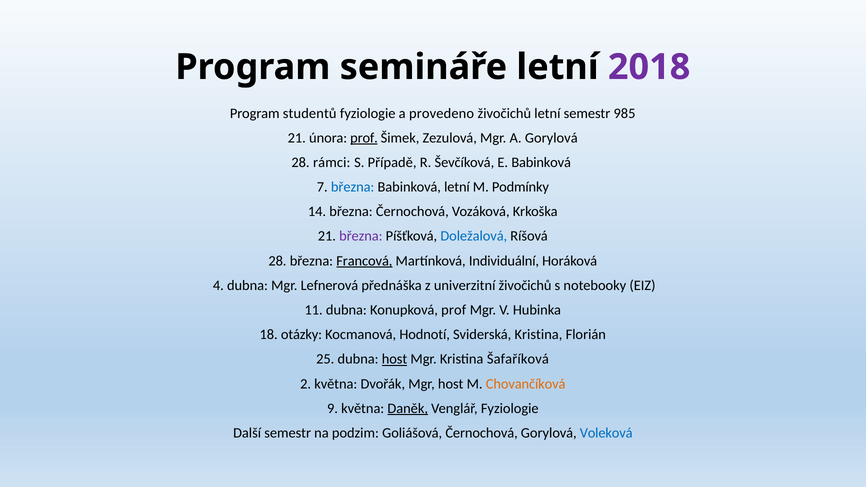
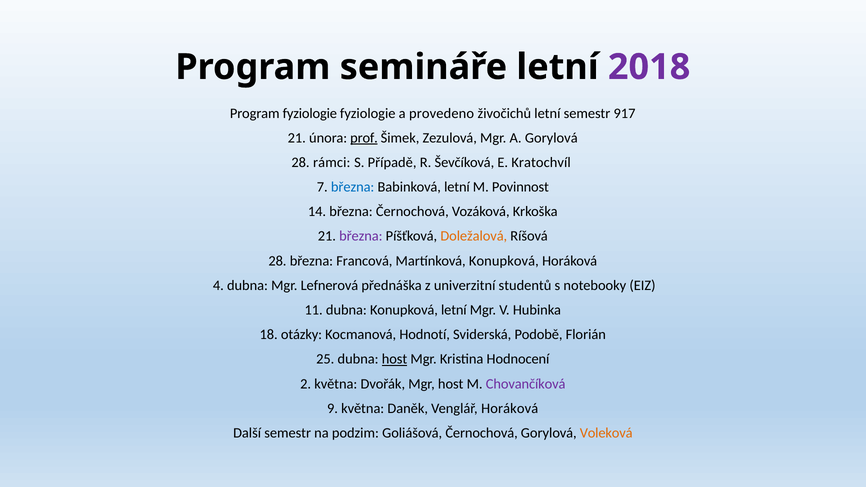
Program studentů: studentů -> fyziologie (310, 113)
985: 985 -> 917 (625, 113)
E Babinková: Babinková -> Kratochvíl (541, 162)
Podmínky: Podmínky -> Povinnost (520, 187)
Doležalová colour: blue -> orange (474, 236)
Francová underline: present -> none (364, 261)
Martínková Individuální: Individuální -> Konupková (504, 261)
univerzitní živočichů: živočichů -> studentů (525, 285)
Konupková prof: prof -> letní (454, 310)
Sviderská Kristina: Kristina -> Podobě (539, 335)
Šafaříková: Šafaříková -> Hodnocení (518, 359)
Chovančíková colour: orange -> purple (526, 384)
Daněk underline: present -> none (408, 408)
Venglář Fyziologie: Fyziologie -> Horáková (510, 408)
Voleková colour: blue -> orange (606, 433)
